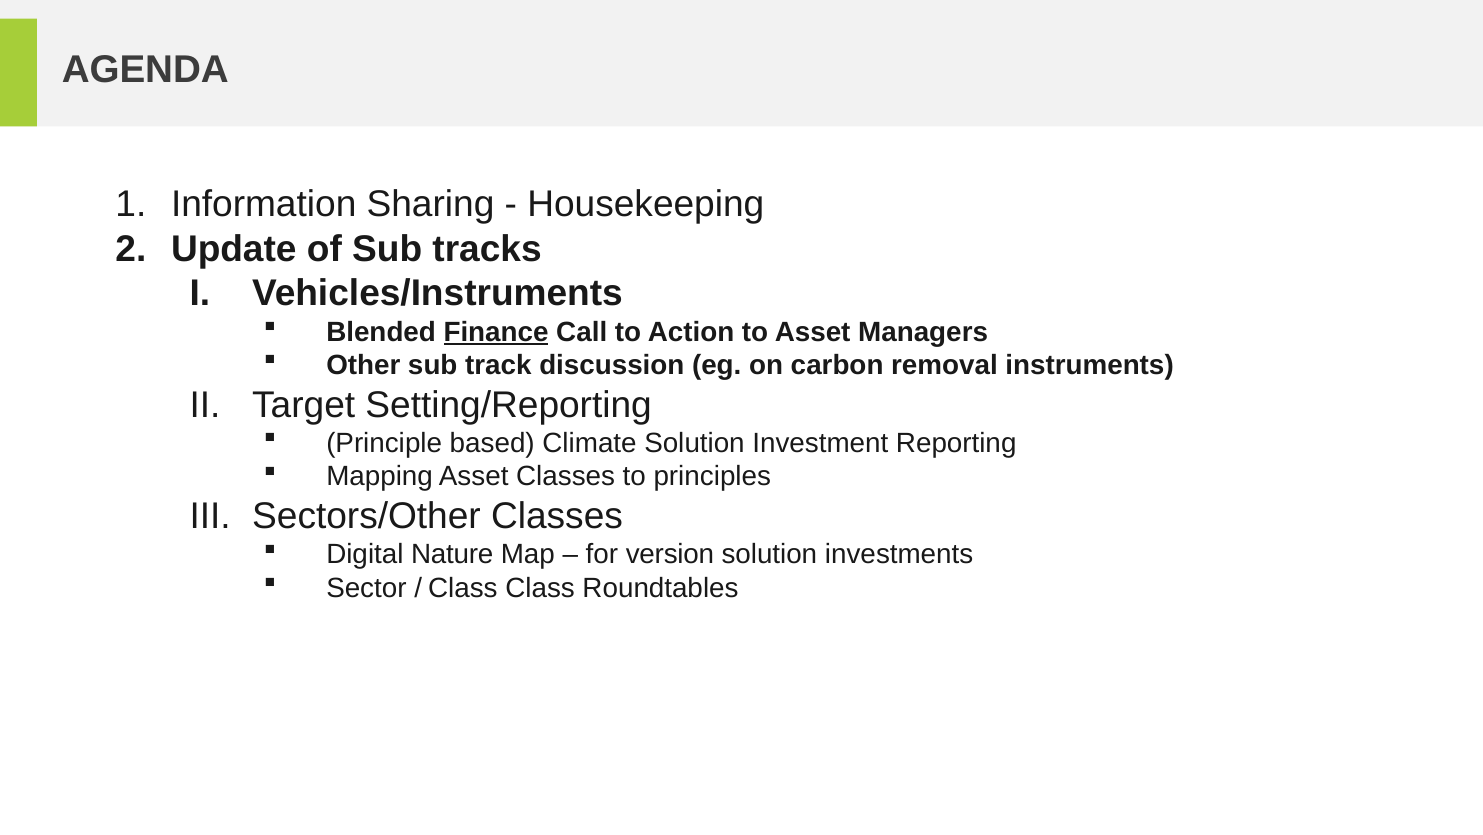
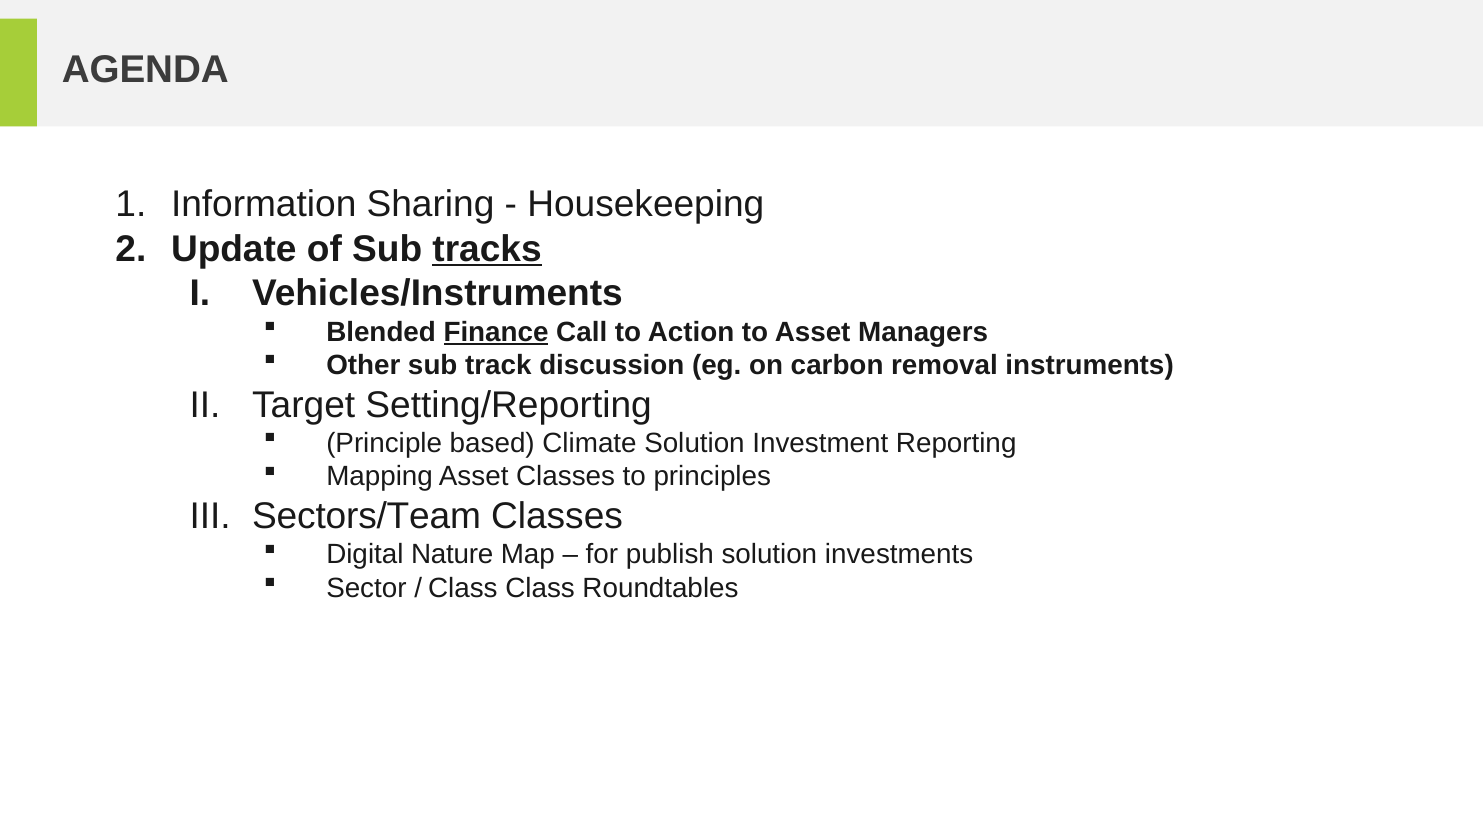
tracks underline: none -> present (487, 249)
Sectors/Other: Sectors/Other -> Sectors/Team (367, 516)
version: version -> publish (670, 554)
